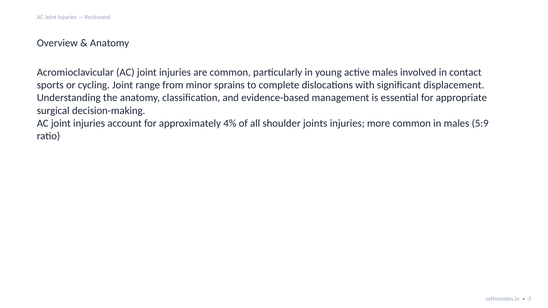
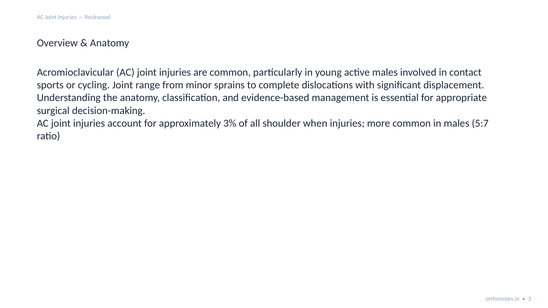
4%: 4% -> 3% (230, 123)
joints: joints -> when (315, 123)
5:9: 5:9 -> 5:7 (480, 123)
